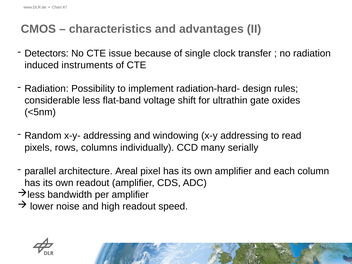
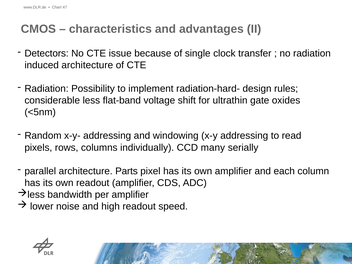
induced instruments: instruments -> architecture (87, 65)
Areal: Areal -> Parts (127, 171)
